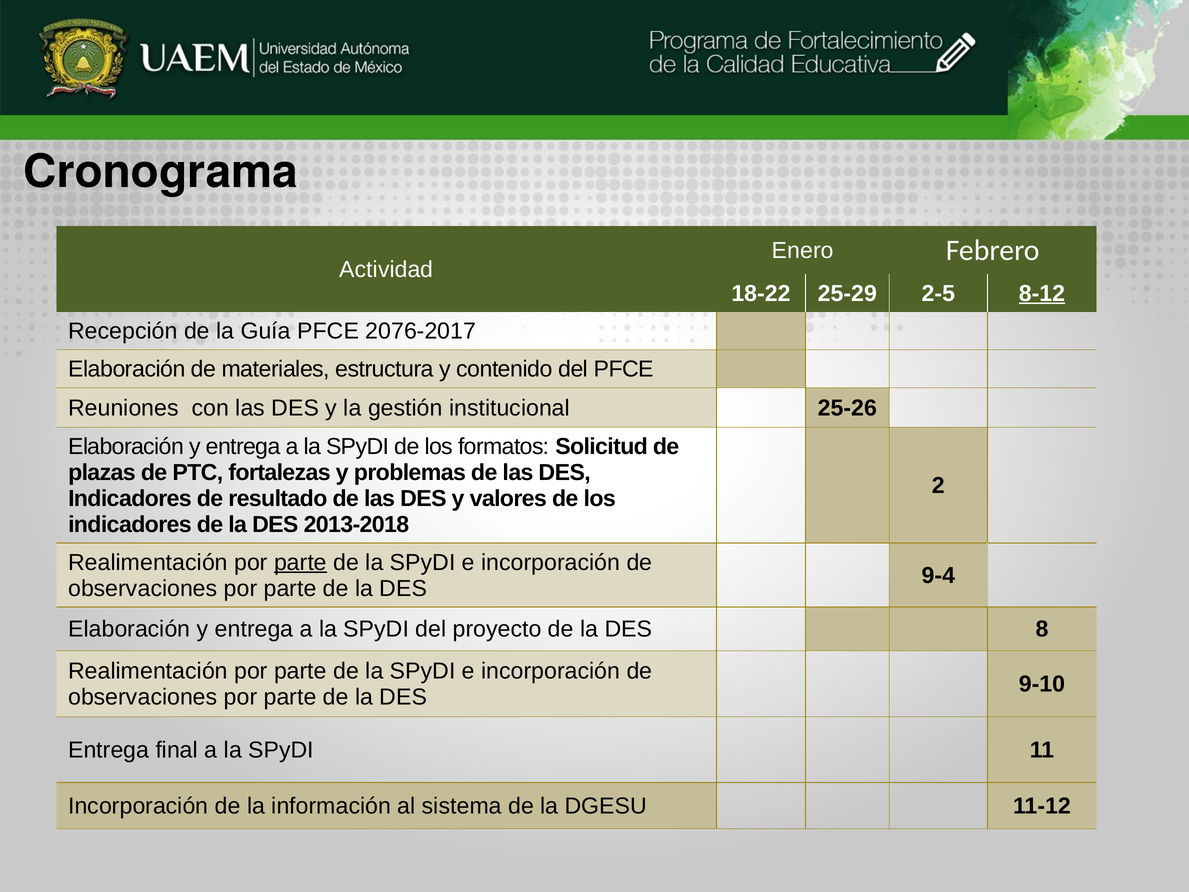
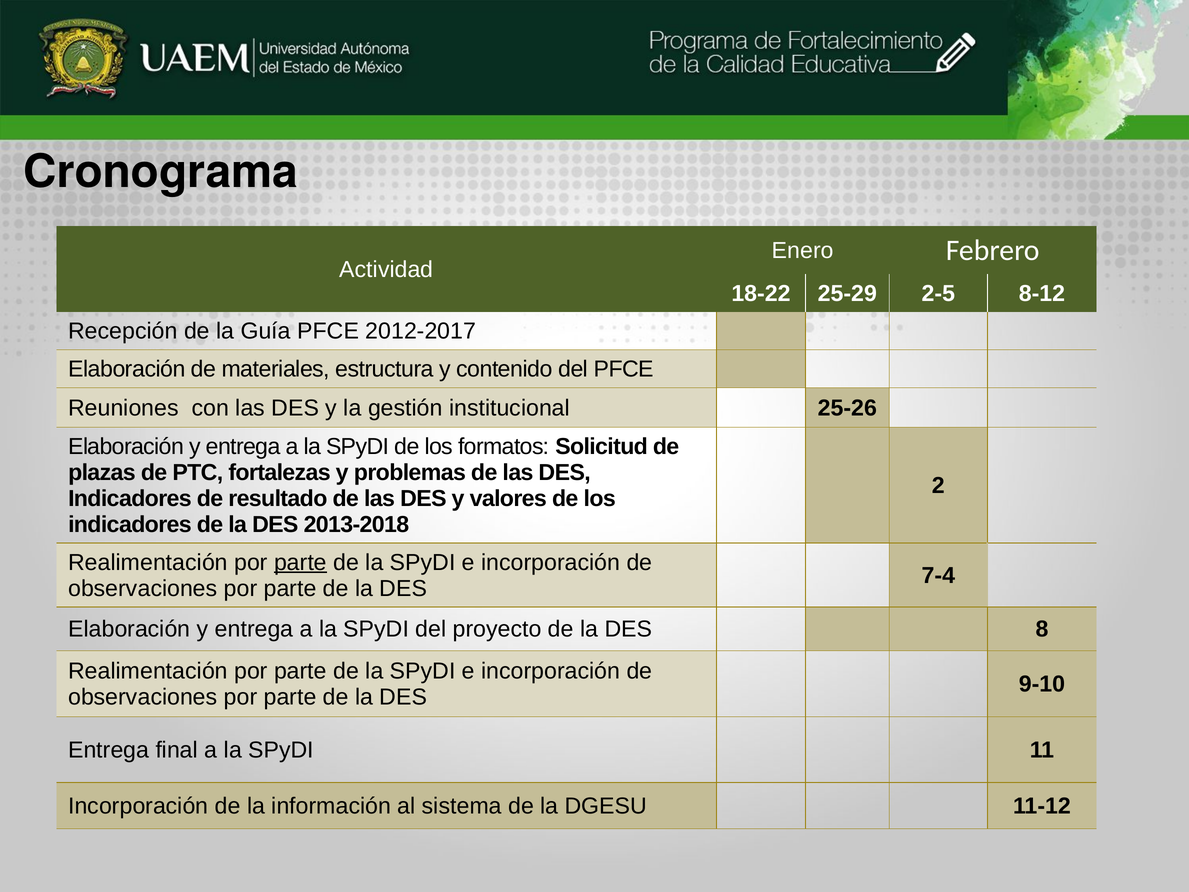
8-12 underline: present -> none (1042, 293)
2076-2017: 2076-2017 -> 2012-2017 (421, 331)
9-4: 9-4 -> 7-4 (938, 575)
